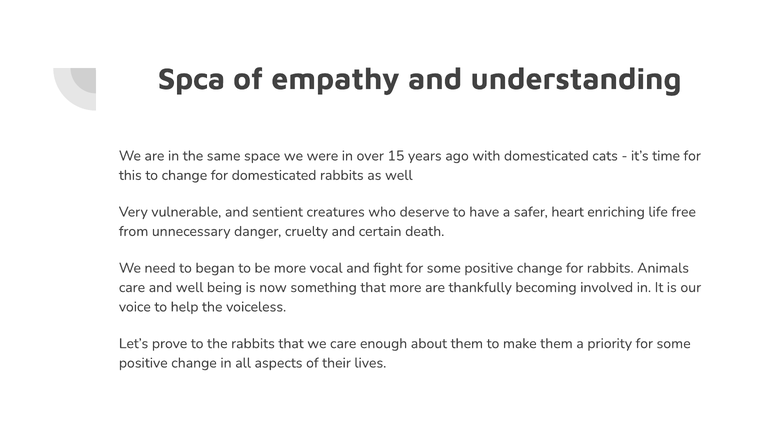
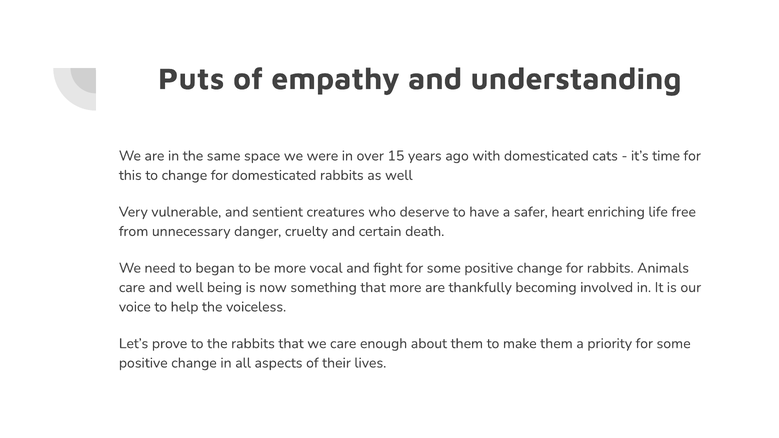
Spca: Spca -> Puts (191, 79)
